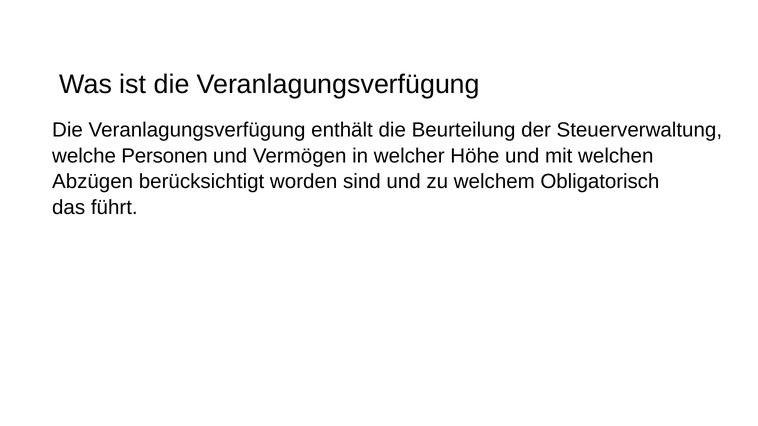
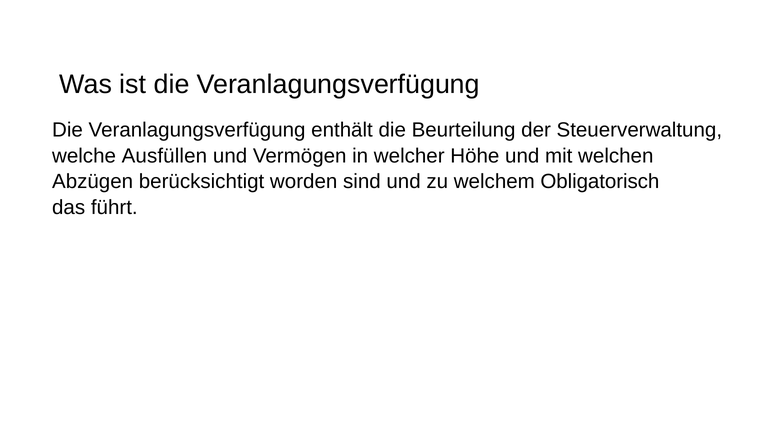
Personen: Personen -> Ausfüllen (164, 156)
